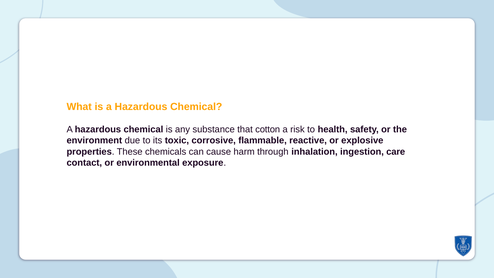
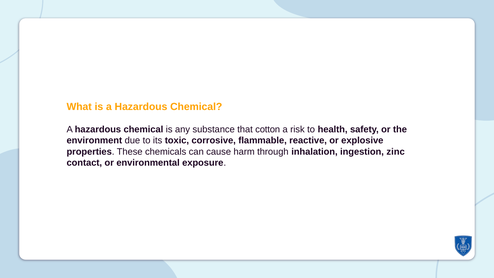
care: care -> zinc (396, 152)
